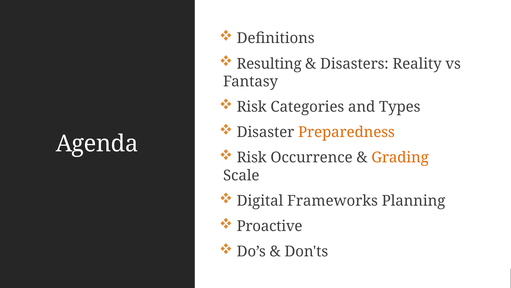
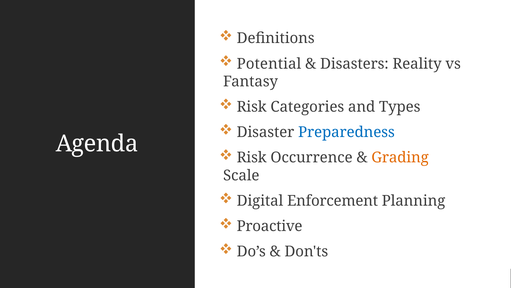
Resulting: Resulting -> Potential (269, 64)
Preparedness colour: orange -> blue (346, 132)
Frameworks: Frameworks -> Enforcement (333, 201)
